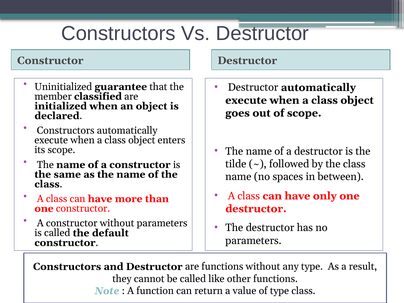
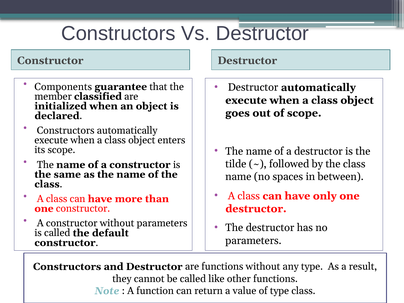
Uninitialized: Uninitialized -> Components (63, 87)
